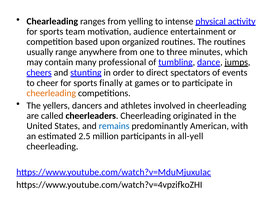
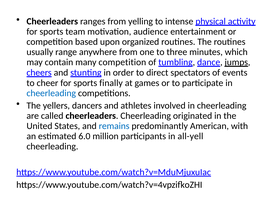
Chearleading: Chearleading -> Cheerleaders (52, 21)
many professional: professional -> competition (122, 62)
cheerleading colour: orange -> blue (51, 93)
2.5: 2.5 -> 6.0 (84, 136)
